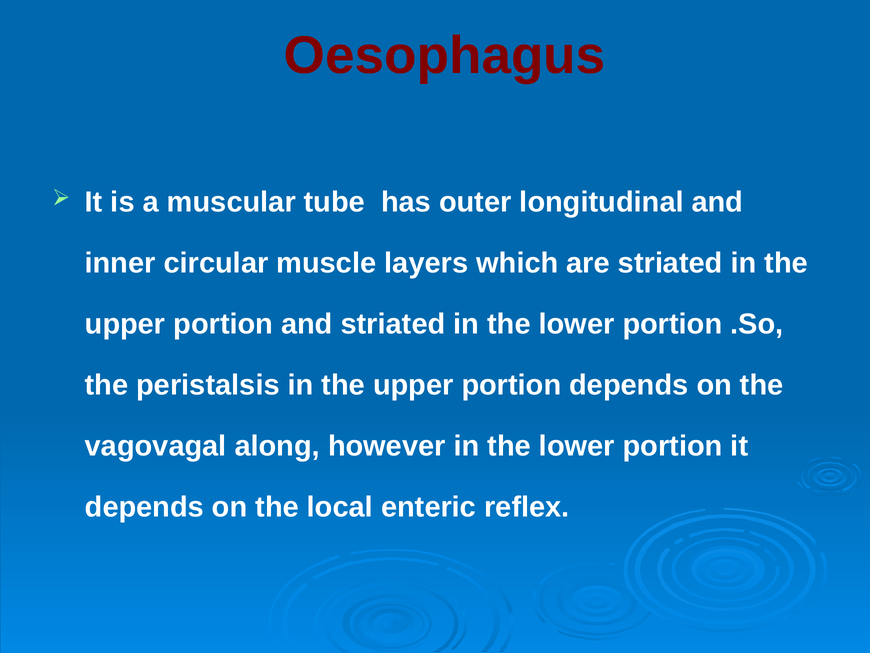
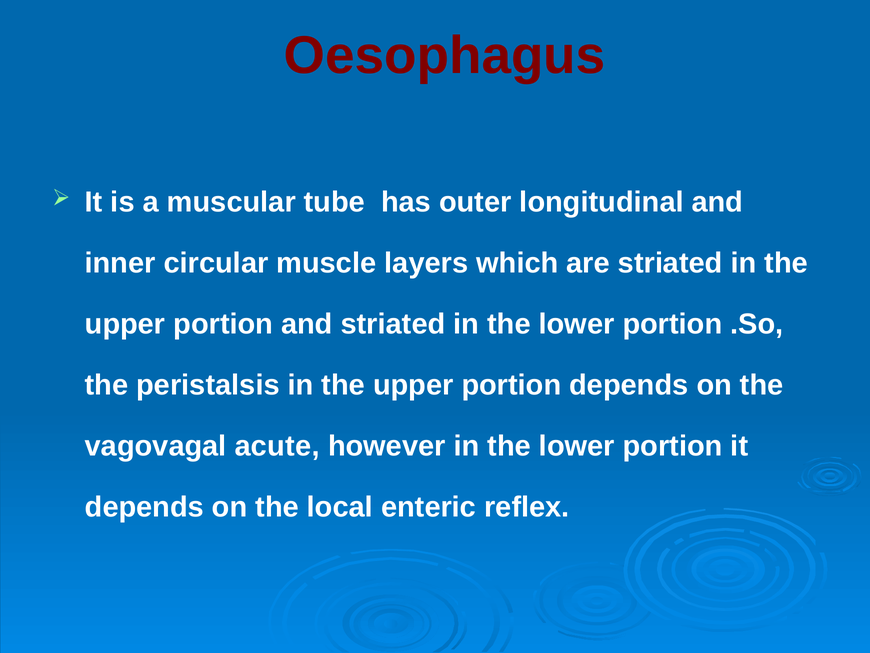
along: along -> acute (277, 446)
